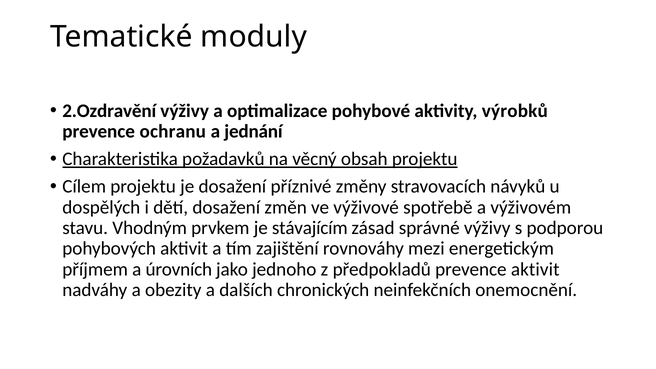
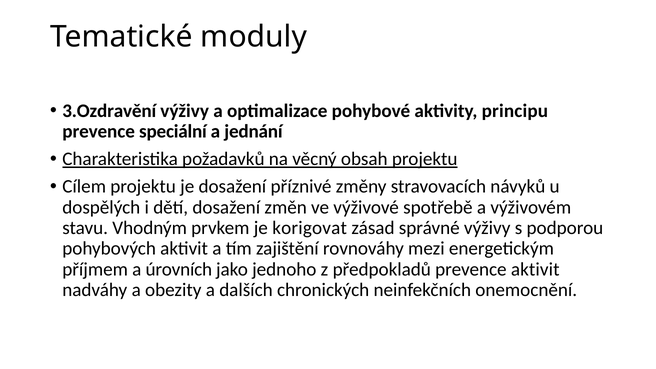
2.Ozdravění: 2.Ozdravění -> 3.Ozdravění (109, 111)
výrobků: výrobků -> principu (515, 111)
ochranu: ochranu -> speciální (173, 132)
stávajícím: stávajícím -> korigovat (310, 228)
